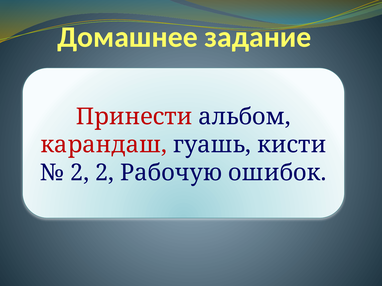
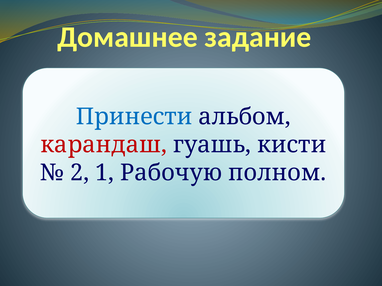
Принести colour: red -> blue (134, 117)
2 2: 2 -> 1 (105, 173)
ошибок: ошибок -> полном (277, 173)
